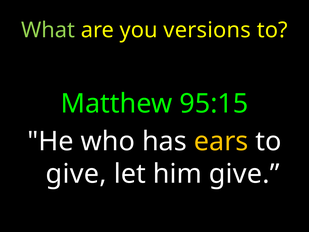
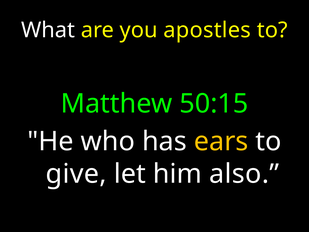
What colour: light green -> white (48, 30)
versions: versions -> apostles (207, 30)
95:15: 95:15 -> 50:15 (214, 103)
him give: give -> also (244, 174)
